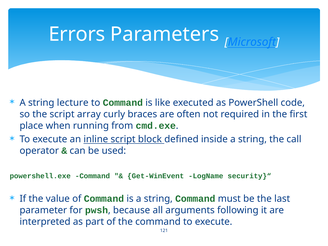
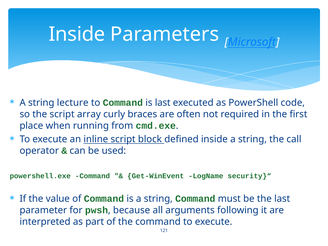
Errors: Errors -> Inside (77, 34)
is like: like -> last (163, 103)
